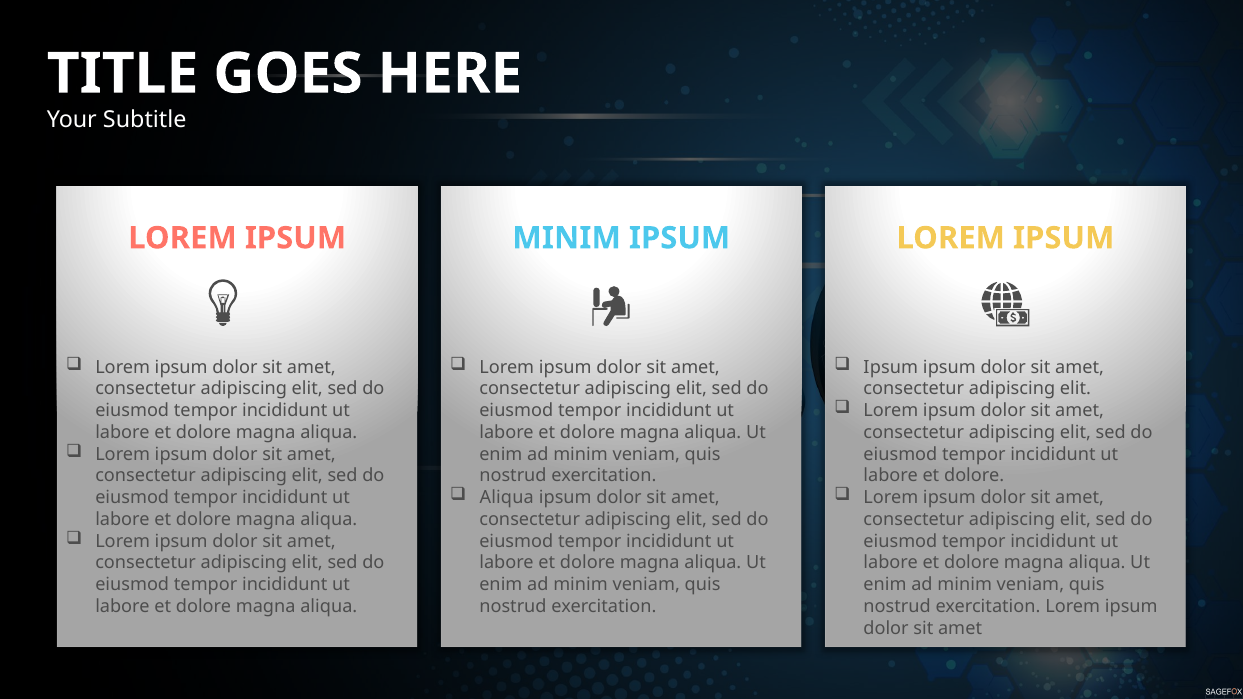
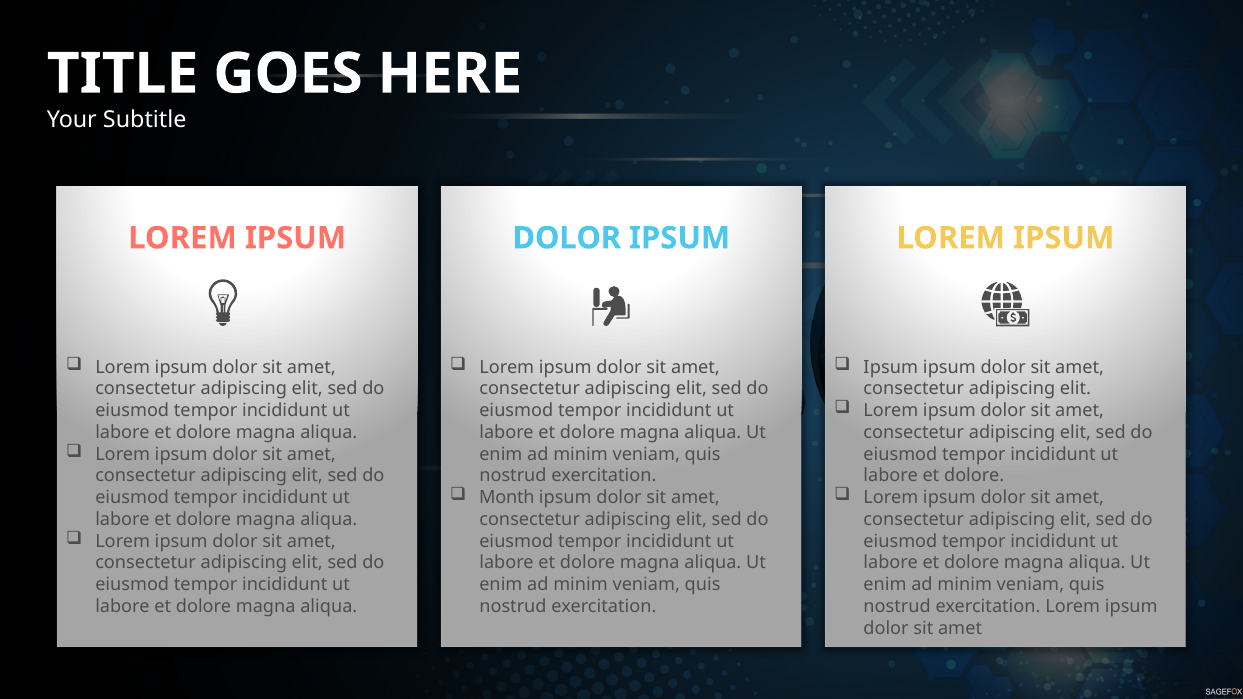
MINIM: MINIM -> DOLOR (567, 238)
Aliqua: Aliqua -> Month (507, 498)
